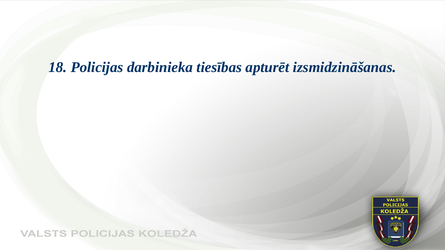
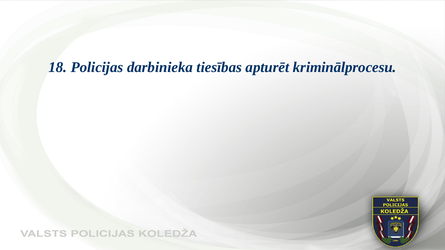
izsmidzināšanas: izsmidzināšanas -> kriminālprocesu (345, 67)
